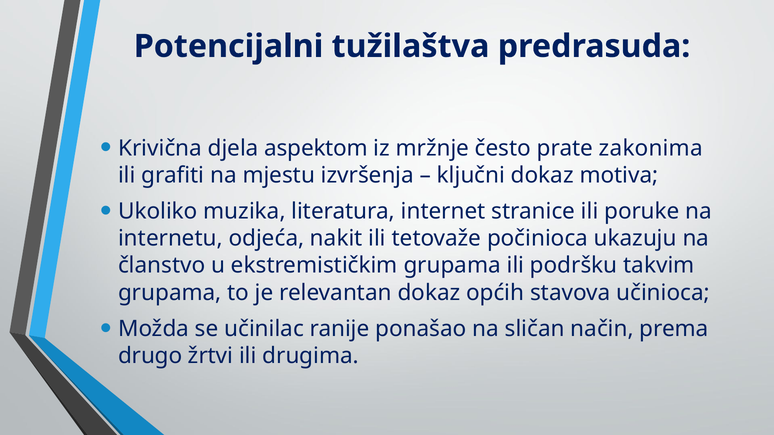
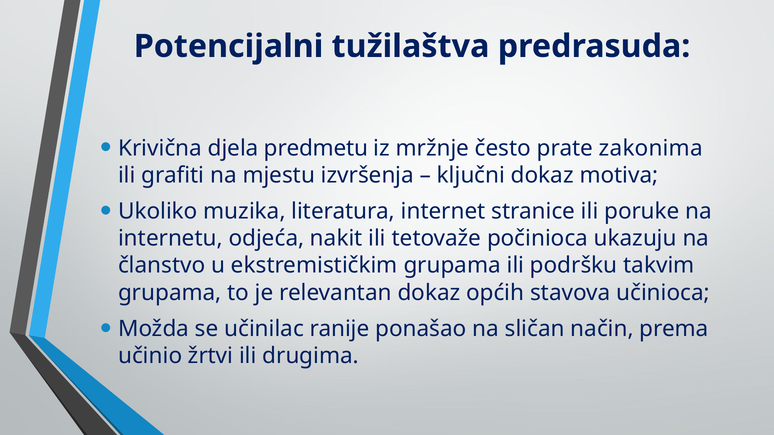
aspektom: aspektom -> predmetu (316, 148)
drugo: drugo -> učinio (150, 356)
